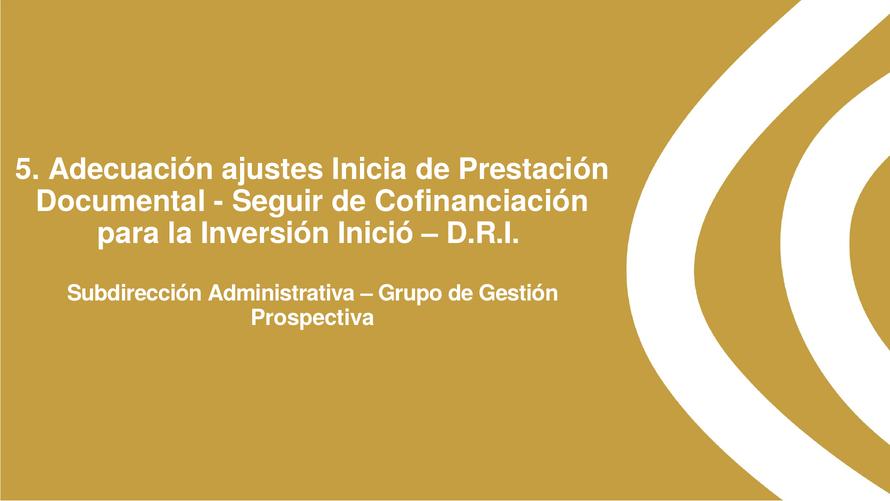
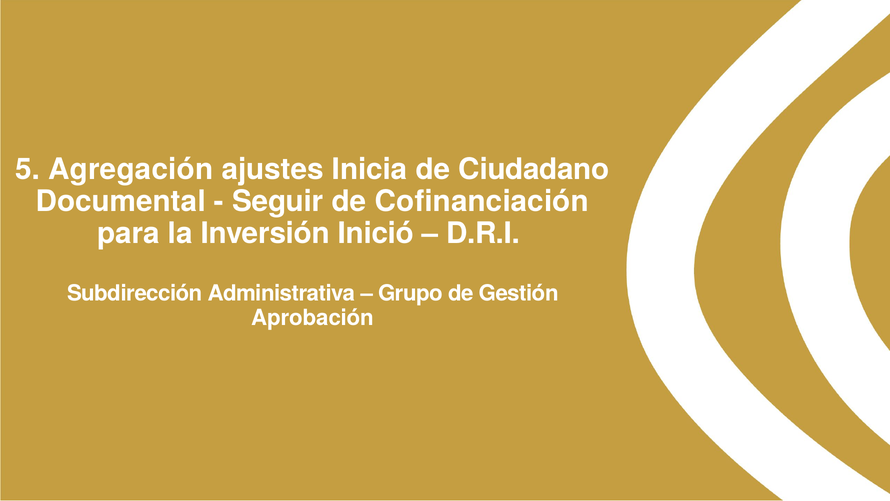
Adecuación: Adecuación -> Agregación (131, 169)
Prestación: Prestación -> Ciudadano (534, 169)
Prospectiva: Prospectiva -> Aprobación (313, 317)
